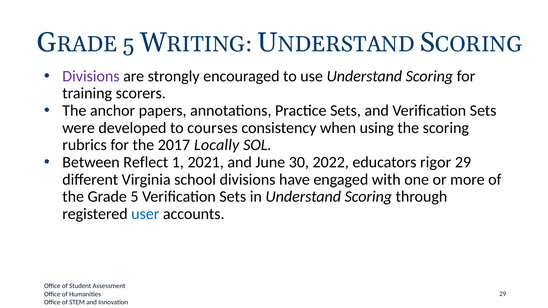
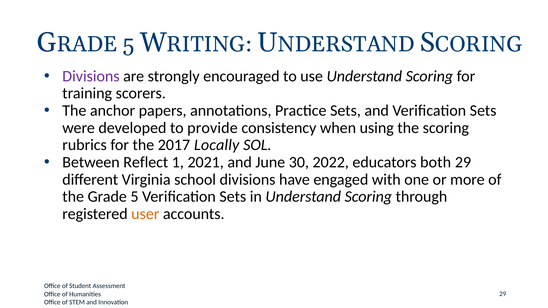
courses: courses -> provide (212, 128)
rigor: rigor -> both (436, 162)
user colour: blue -> orange (145, 214)
